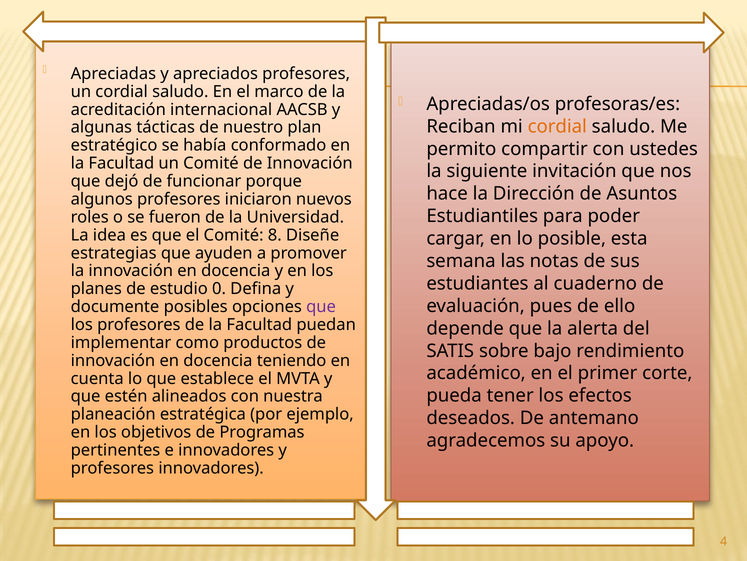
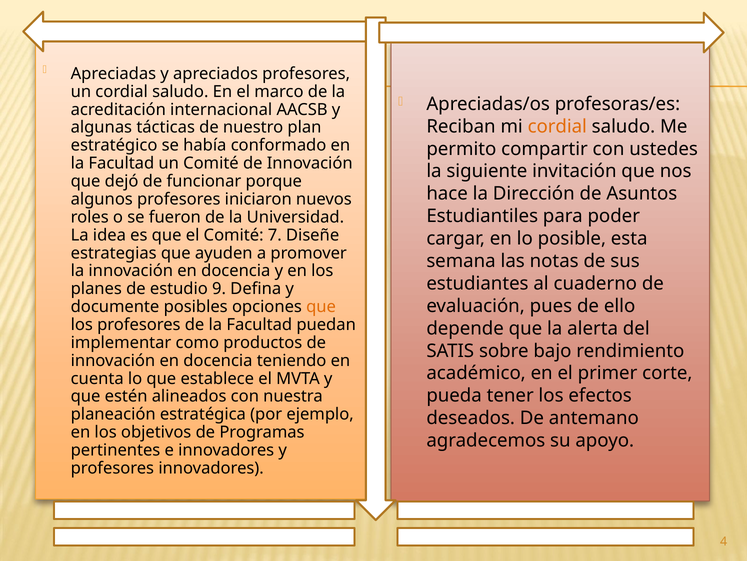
8: 8 -> 7 (275, 235)
0: 0 -> 9 (219, 289)
que colour: purple -> orange (321, 306)
